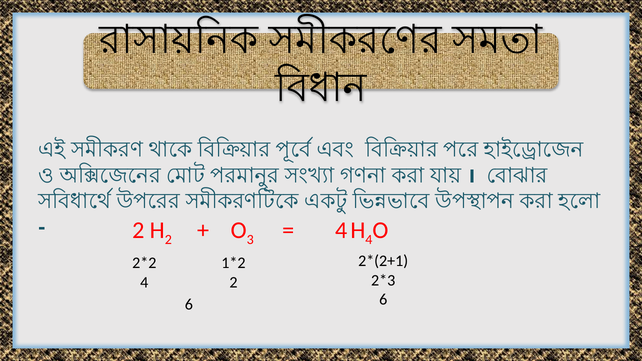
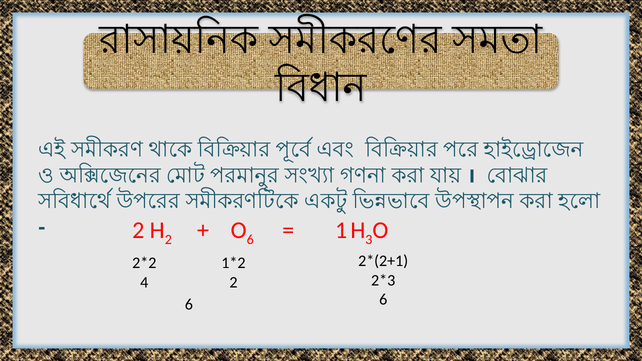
3: 3 -> 6 (250, 240)
4: 4 -> 1 (341, 231)
4: 4 -> 3 (369, 240)
